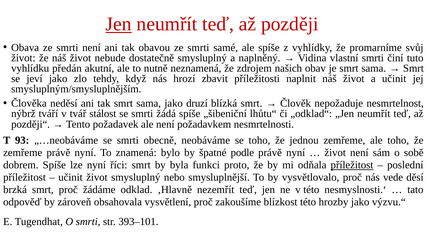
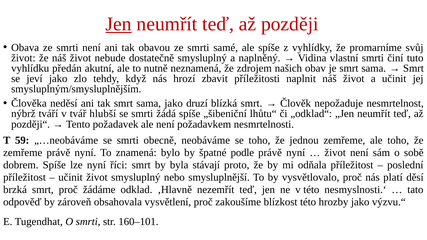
stálost: stálost -> hlubší (103, 114)
93: 93 -> 59 (22, 141)
funkci: funkci -> stávají (206, 165)
příležitost underline: present -> none (352, 165)
vede: vede -> platí (393, 178)
393–101: 393–101 -> 160–101 (138, 222)
